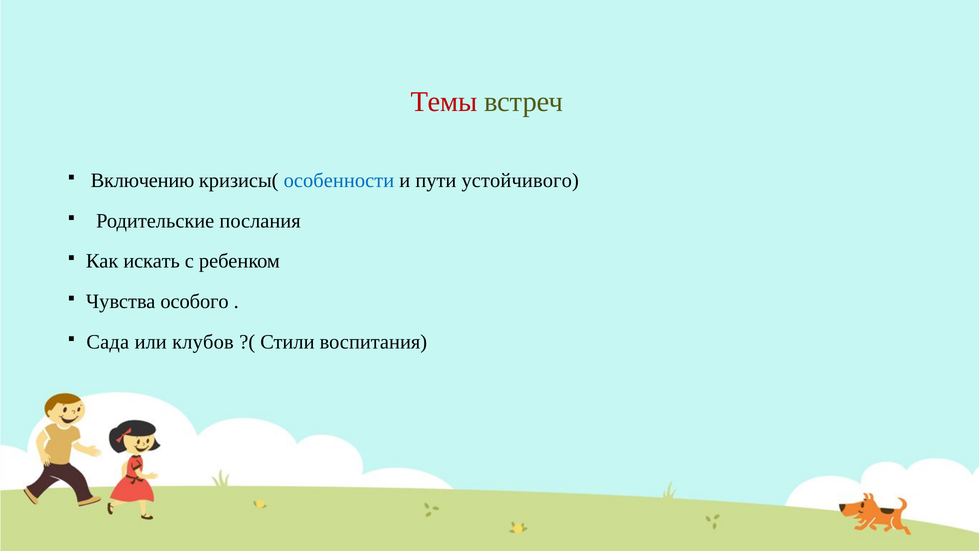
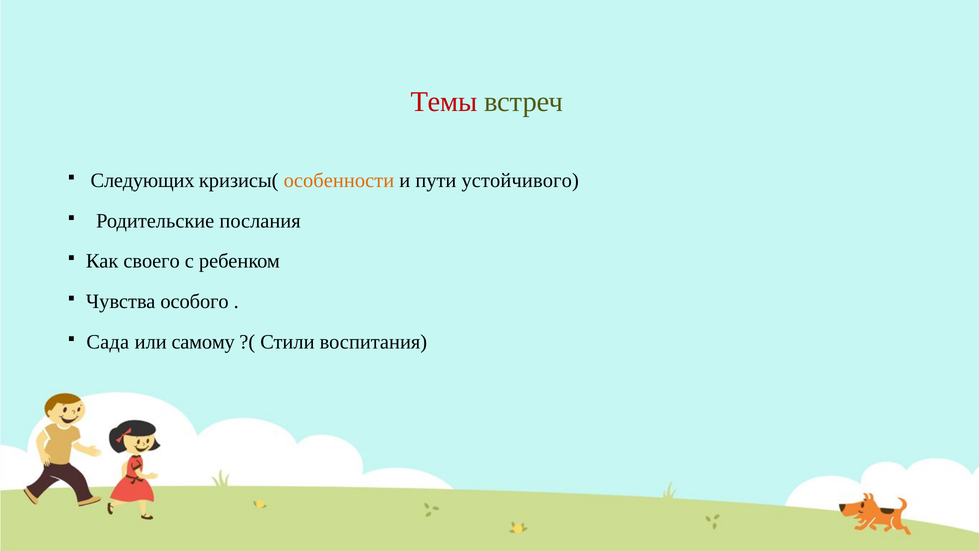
Включению: Включению -> Следующих (143, 180)
особенности colour: blue -> orange (339, 180)
искать: искать -> своего (152, 261)
клубов: клубов -> самому (203, 342)
